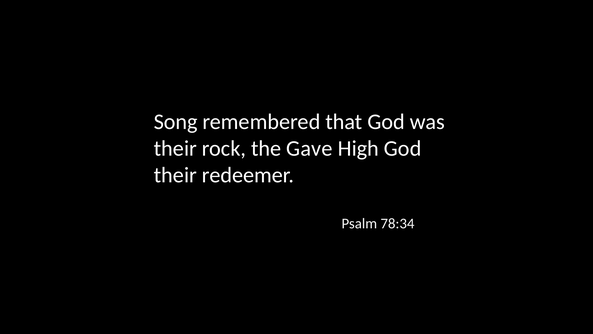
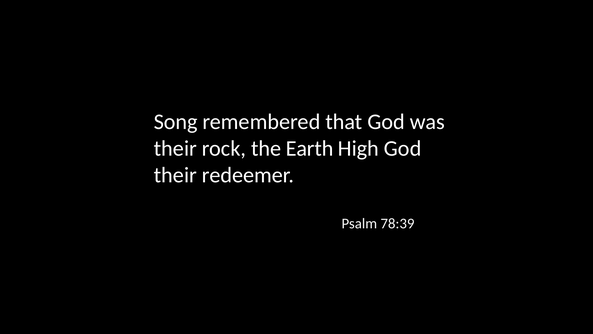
Gave: Gave -> Earth (310, 148)
78:34: 78:34 -> 78:39 (397, 223)
